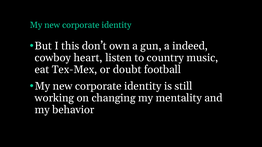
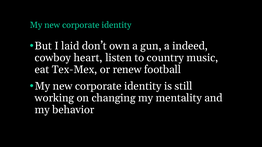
this: this -> laid (70, 46)
doubt: doubt -> renew (127, 70)
